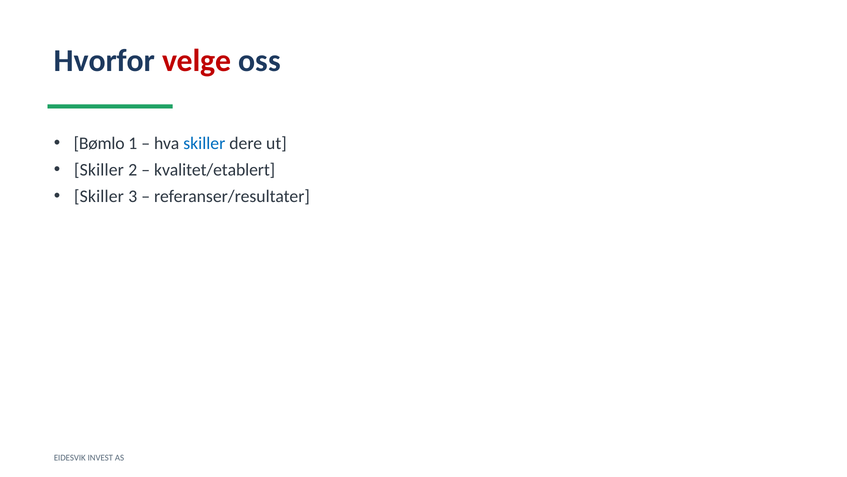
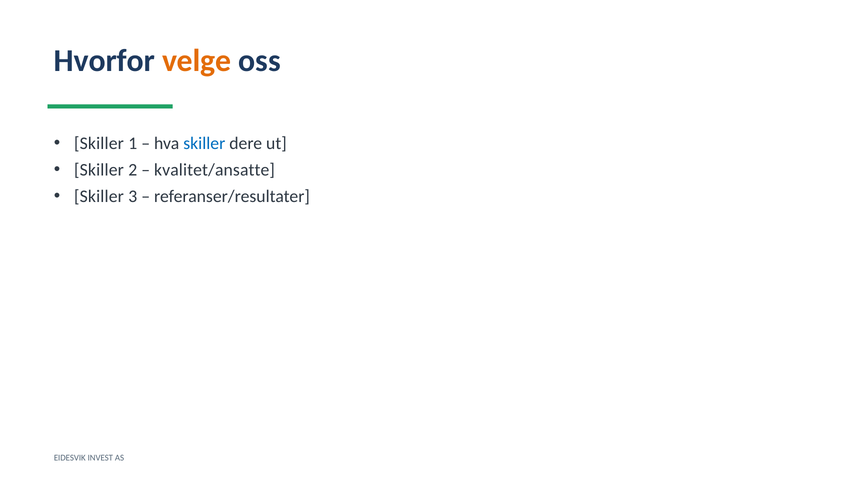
velge colour: red -> orange (197, 60)
Bømlo: Bømlo -> Skiller (99, 143)
kvalitet/etablert: kvalitet/etablert -> kvalitet/ansatte (214, 170)
